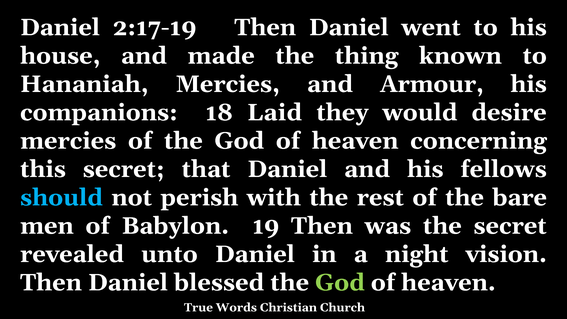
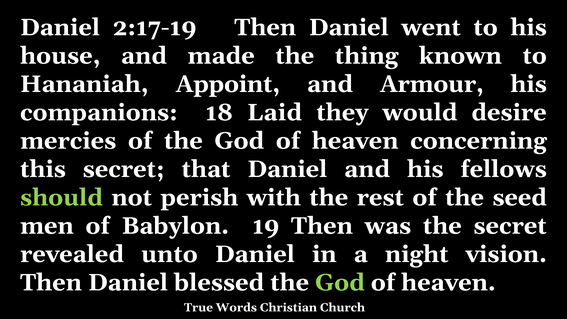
Hananiah Mercies: Mercies -> Appoint (228, 84)
should colour: light blue -> light green (61, 198)
bare: bare -> seed (520, 198)
